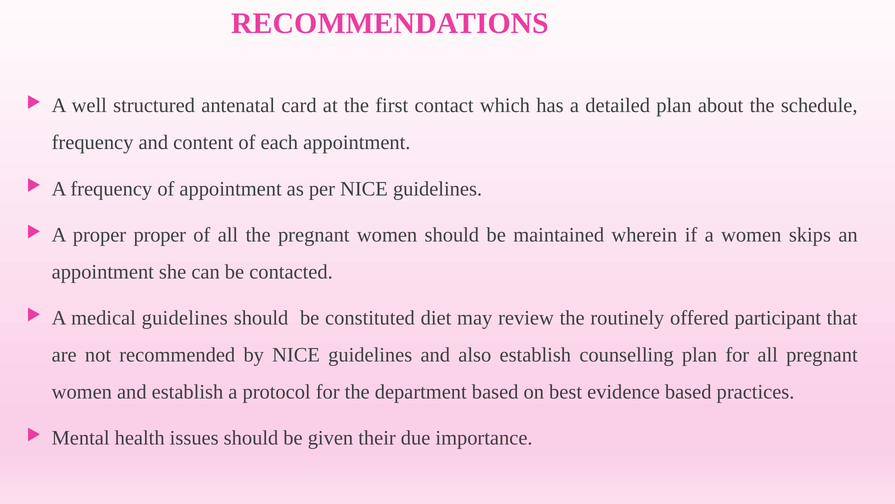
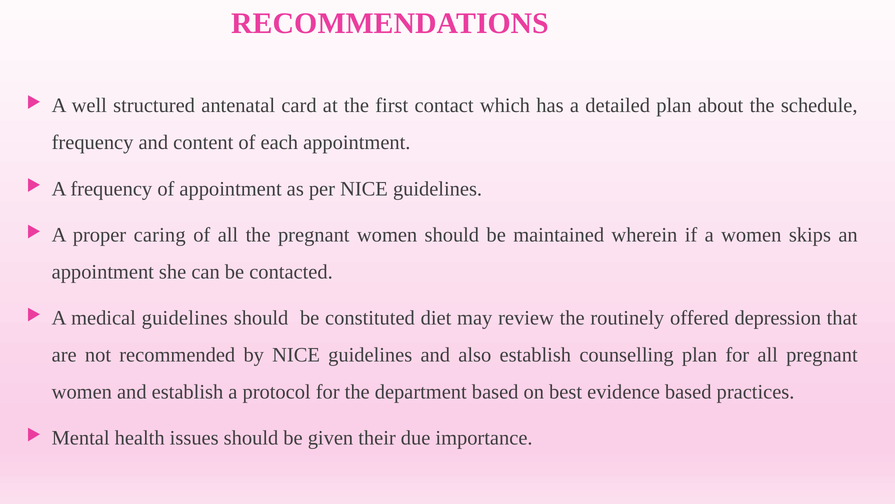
proper proper: proper -> caring (160, 235)
participant: participant -> depression (778, 318)
